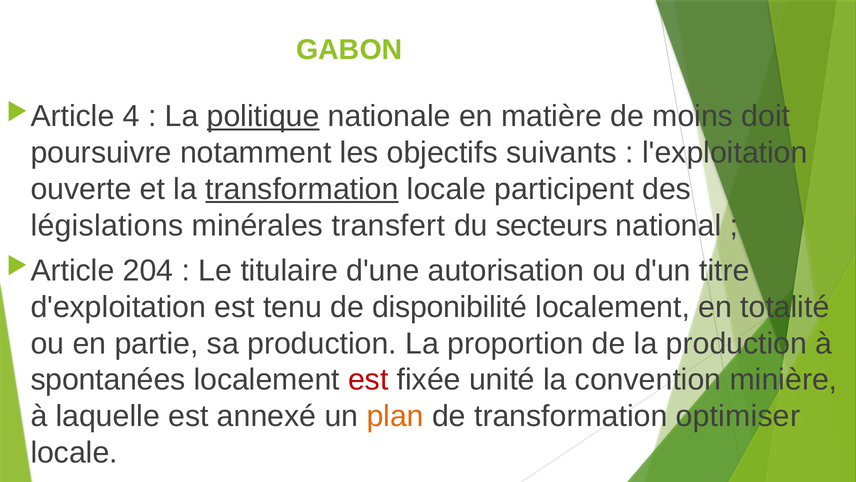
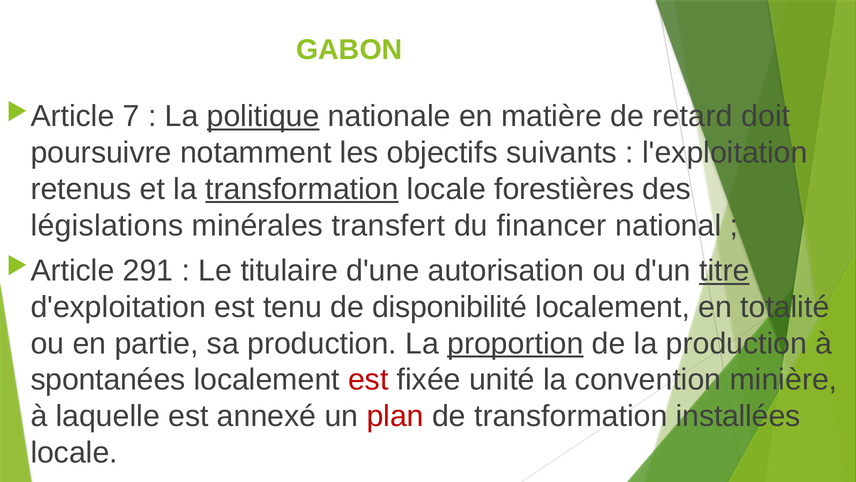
4: 4 -> 7 (131, 116)
moins: moins -> retard (693, 116)
ouverte: ouverte -> retenus (81, 189)
participent: participent -> forestières (564, 189)
secteurs: secteurs -> financer (551, 225)
204: 204 -> 291 (148, 271)
titre underline: none -> present (724, 271)
proportion underline: none -> present (515, 343)
plan colour: orange -> red (395, 416)
optimiser: optimiser -> installées (738, 416)
